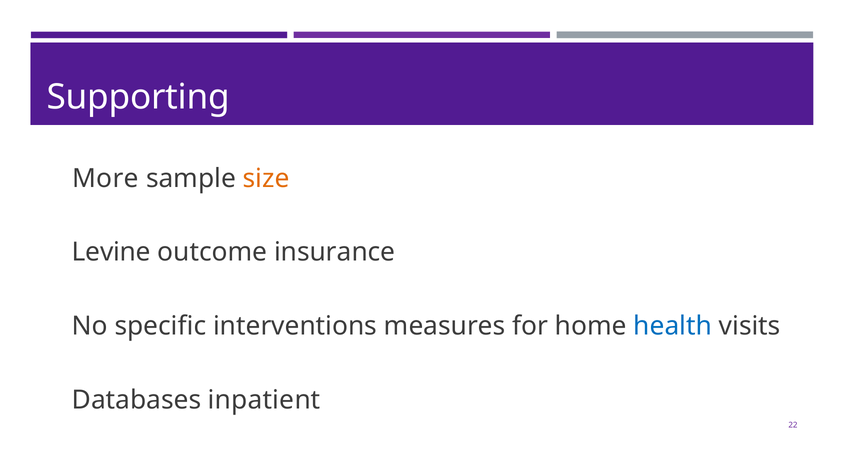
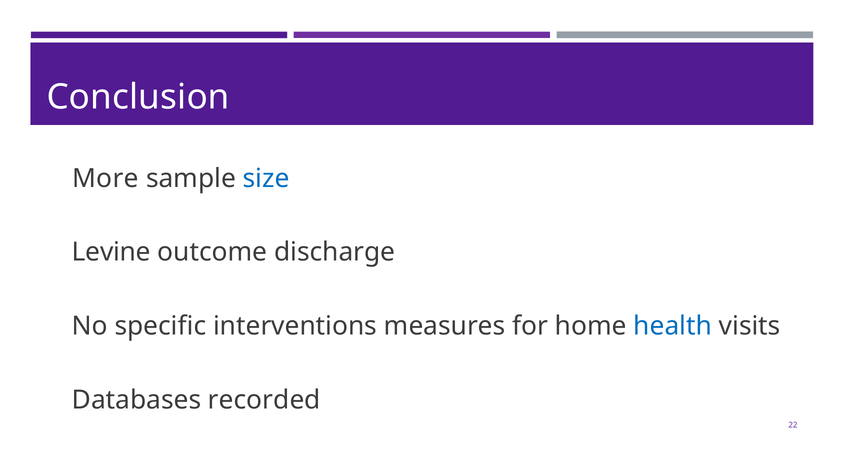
Supporting: Supporting -> Conclusion (138, 97)
size colour: orange -> blue (266, 178)
insurance: insurance -> discharge (335, 252)
inpatient: inpatient -> recorded (264, 400)
